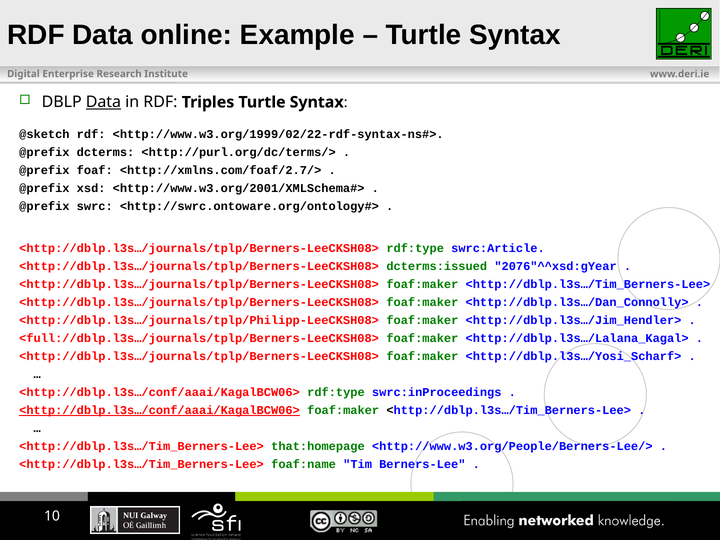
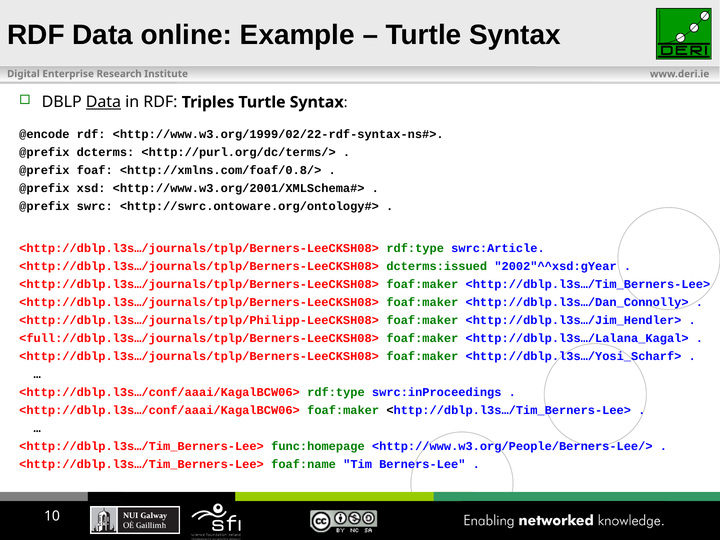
@sketch: @sketch -> @encode (44, 134)
<http://xmlns.com/foaf/2.7/>: <http://xmlns.com/foaf/2.7/> -> <http://xmlns.com/foaf/0.8/> (221, 170)
2076"^^xsd:gYear: 2076"^^xsd:gYear -> 2002"^^xsd:gYear (556, 266)
<http://dblp.l3s…/conf/aaai/KagalBCW06> underline: present -> none (159, 410)
that:homepage: that:homepage -> func:homepage (318, 446)
